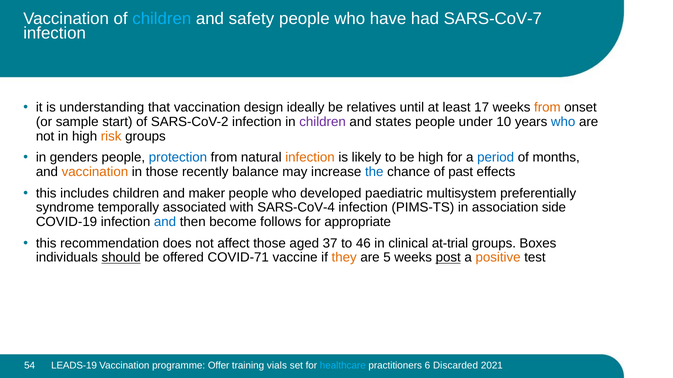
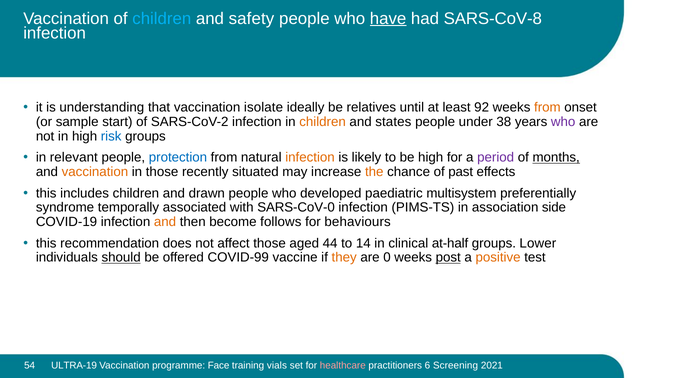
have underline: none -> present (388, 18)
SARS-CoV-7: SARS-CoV-7 -> SARS-CoV-8 (493, 18)
design: design -> isolate (264, 108)
17: 17 -> 92 (482, 108)
children colour: purple -> orange (323, 122)
10: 10 -> 38 (504, 122)
who colour: blue -> purple (563, 122)
risk colour: orange -> blue (111, 136)
genders: genders -> relevant (74, 158)
period colour: blue -> purple (496, 158)
months underline: none -> present (556, 158)
balance: balance -> situated (255, 172)
the colour: blue -> orange (374, 172)
maker: maker -> drawn (207, 193)
SARS-CoV-4: SARS-CoV-4 -> SARS-CoV-0 (296, 208)
and colour: blue -> orange (165, 222)
appropriate: appropriate -> behaviours (358, 222)
37: 37 -> 44 (330, 244)
46: 46 -> 14 (363, 244)
at-trial: at-trial -> at-half (450, 244)
Boxes: Boxes -> Lower (538, 244)
COVID-71: COVID-71 -> COVID-99 (238, 258)
5: 5 -> 0 (387, 258)
LEADS-19: LEADS-19 -> ULTRA-19 (74, 366)
Offer: Offer -> Face (219, 366)
healthcare colour: light blue -> pink (343, 366)
Discarded: Discarded -> Screening (456, 366)
